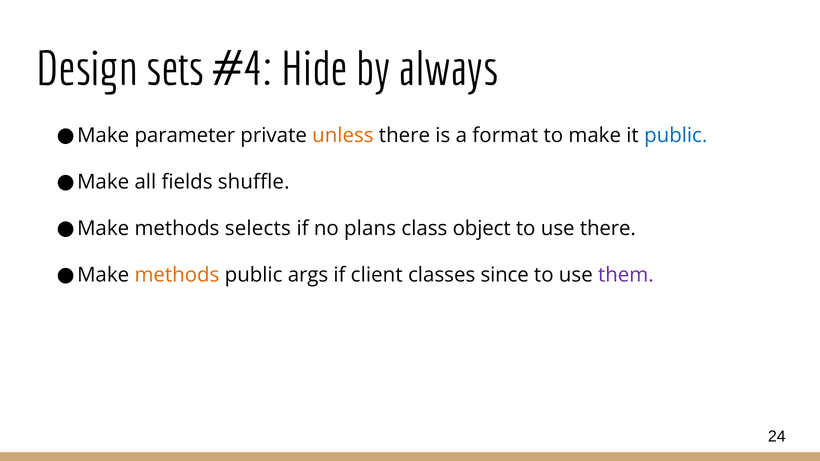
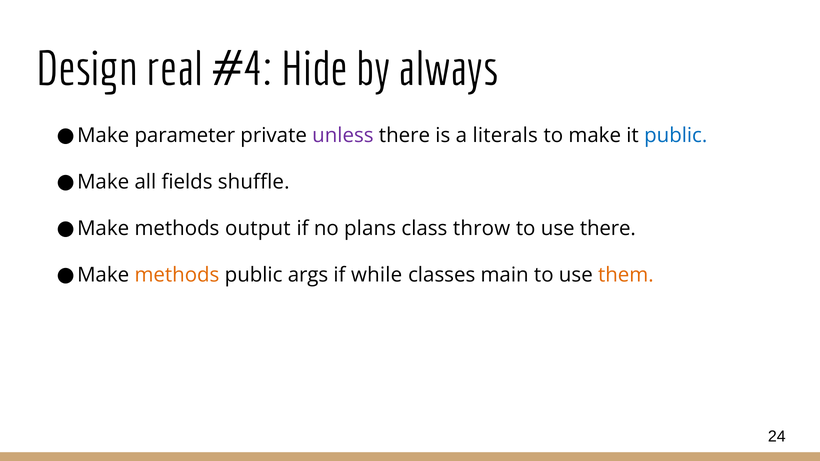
sets: sets -> real (175, 69)
unless colour: orange -> purple (343, 135)
format: format -> literals (505, 135)
selects: selects -> output (258, 228)
object: object -> throw (482, 228)
client: client -> while (377, 275)
since: since -> main (505, 275)
them colour: purple -> orange (626, 275)
